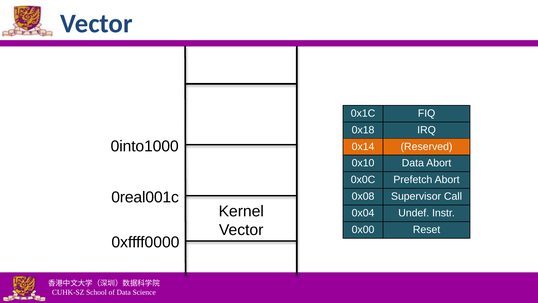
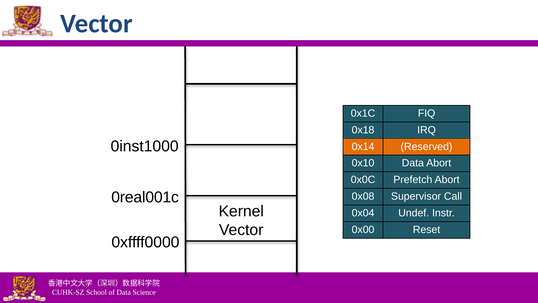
0into1000: 0into1000 -> 0inst1000 (145, 146)
